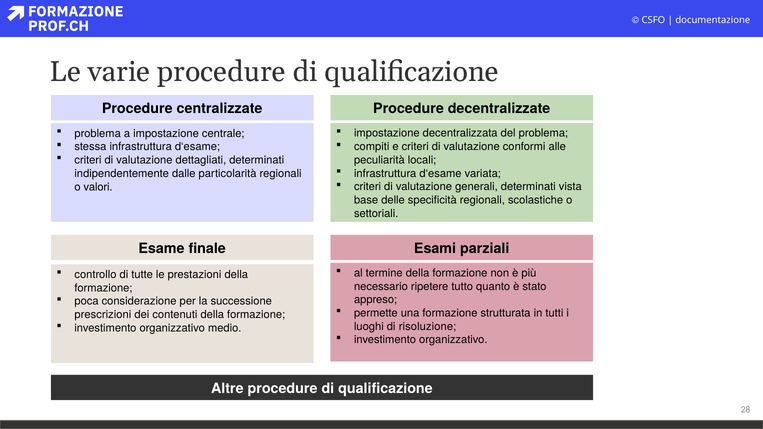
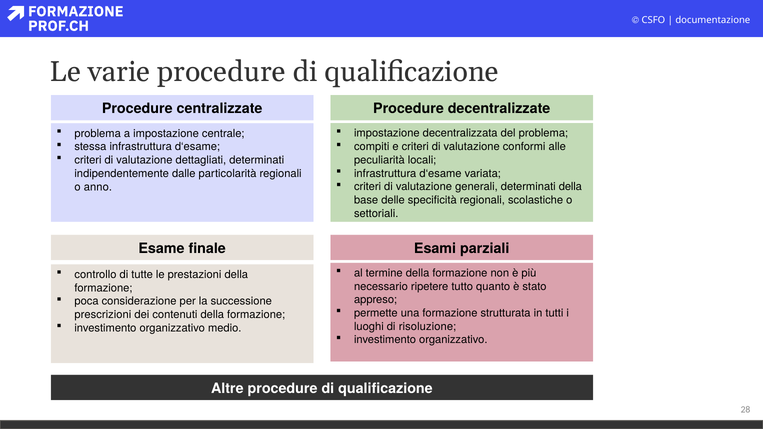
determinati vista: vista -> della (570, 187)
valori: valori -> anno (98, 187)
